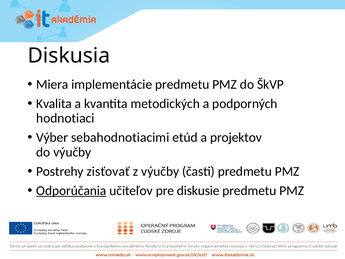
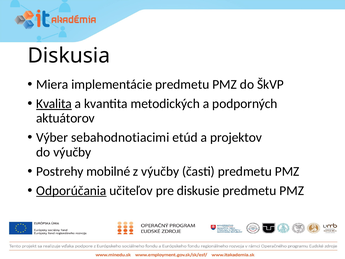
Kvalita underline: none -> present (54, 104)
hodnotiaci: hodnotiaci -> aktuátorov (65, 118)
zisťovať: zisťovať -> mobilné (108, 171)
